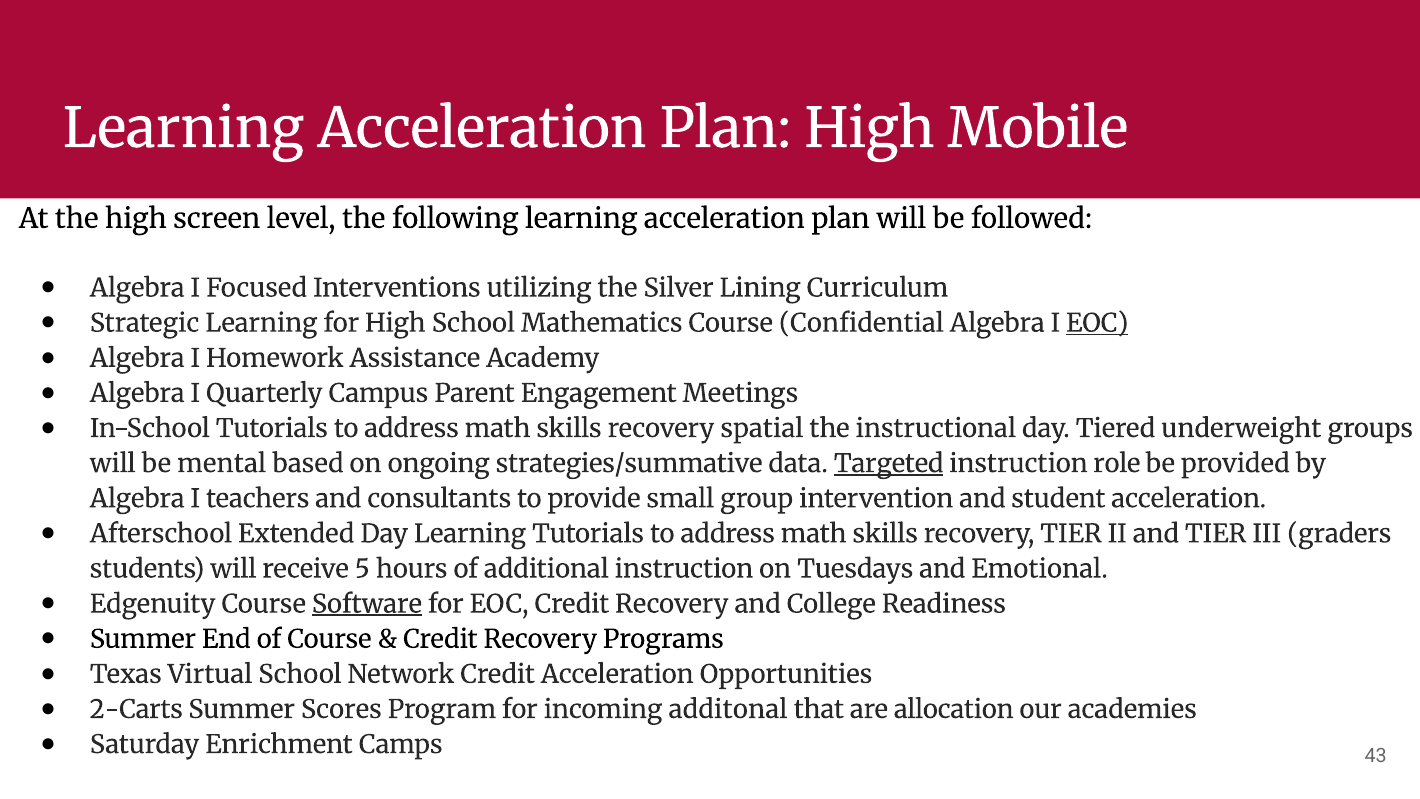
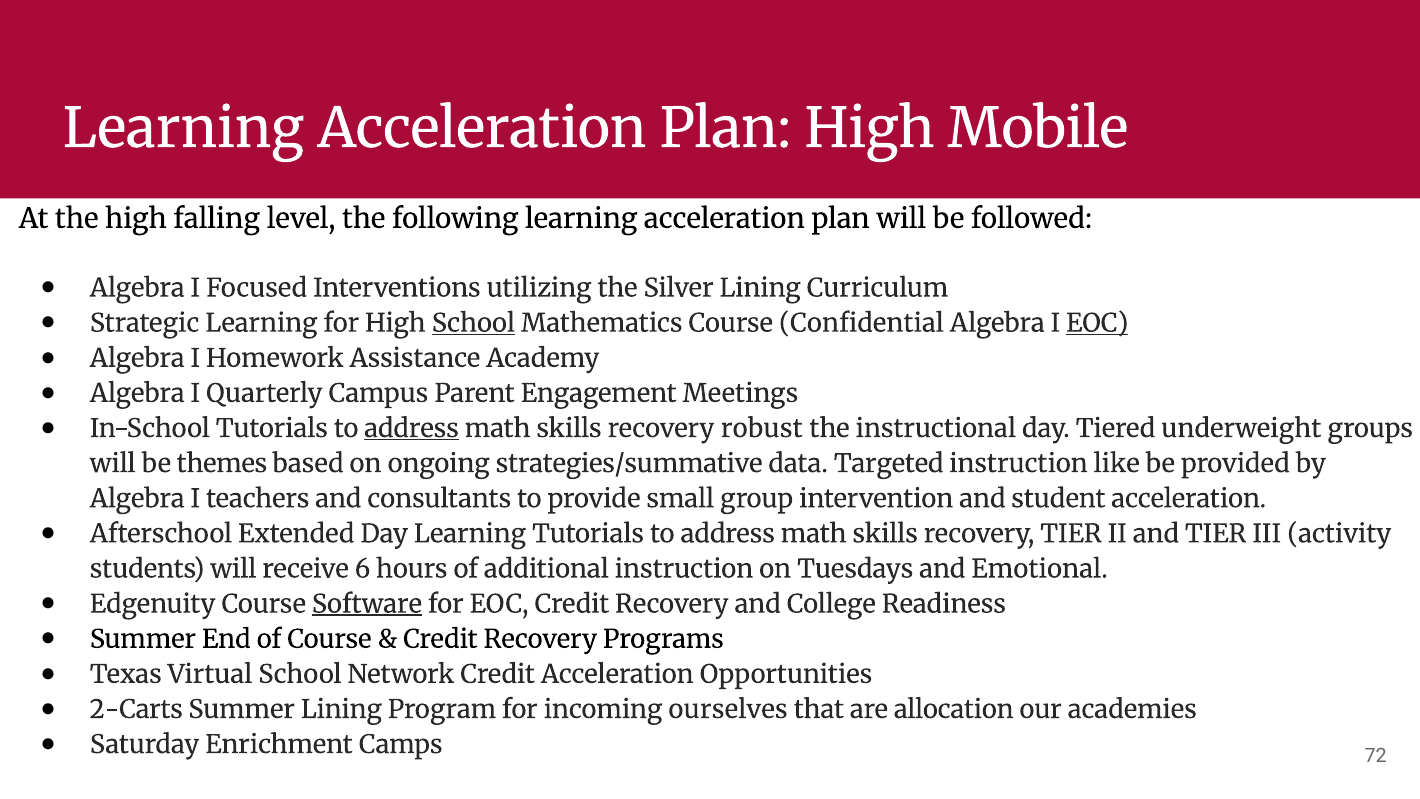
screen: screen -> falling (217, 219)
School underline: none -> present (473, 323)
address underline: none -> present (412, 428)
spatial: spatial -> robust (762, 428)
mental: mental -> themes (222, 464)
Targeted underline: present -> none (889, 464)
role: role -> like (1117, 464)
graders: graders -> activity (1339, 534)
5: 5 -> 6 (363, 569)
Summer Scores: Scores -> Lining (341, 709)
additonal: additonal -> ourselves (728, 709)
43: 43 -> 72 (1376, 756)
